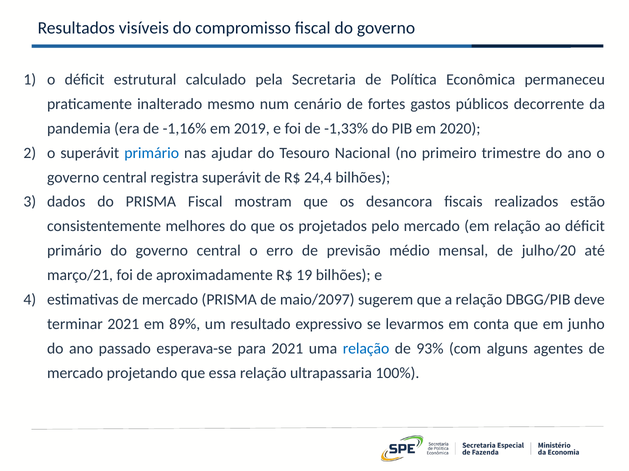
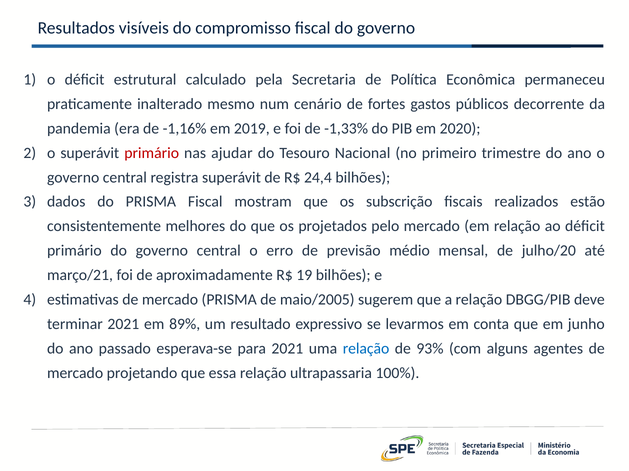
primário colour: blue -> red (152, 153)
desancora: desancora -> subscrição (399, 202)
maio/2097: maio/2097 -> maio/2005 (317, 300)
